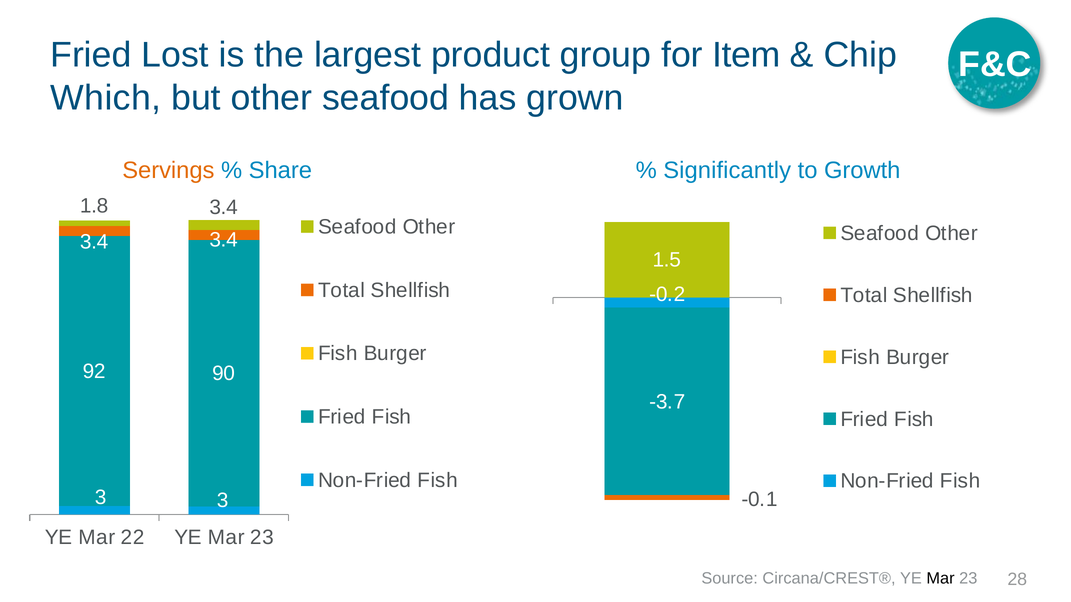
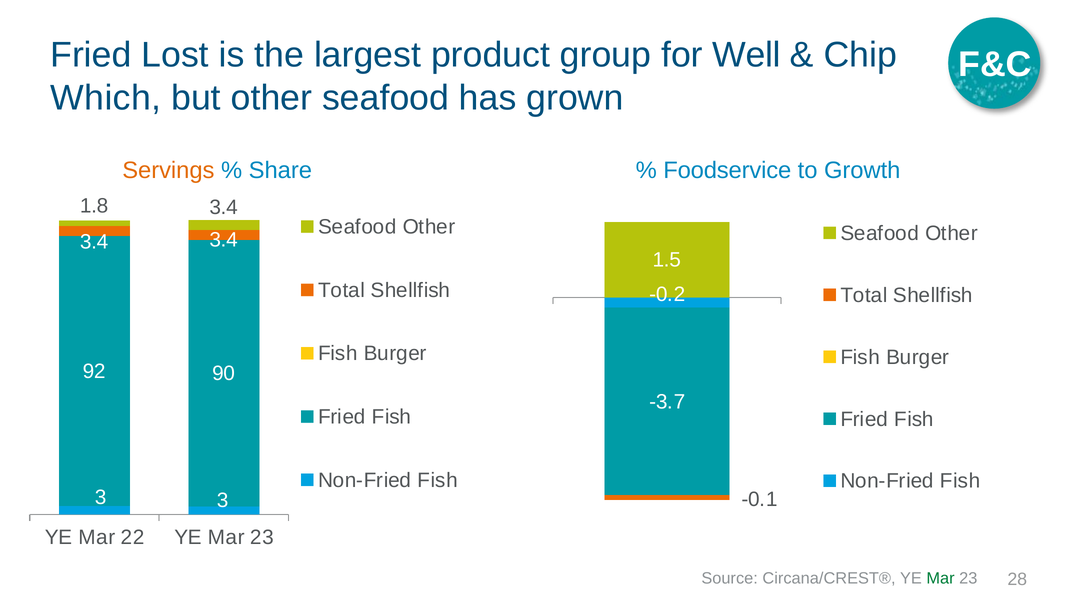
Item: Item -> Well (746, 55)
Significantly: Significantly -> Foodservice (727, 171)
Mar colour: black -> green (940, 579)
